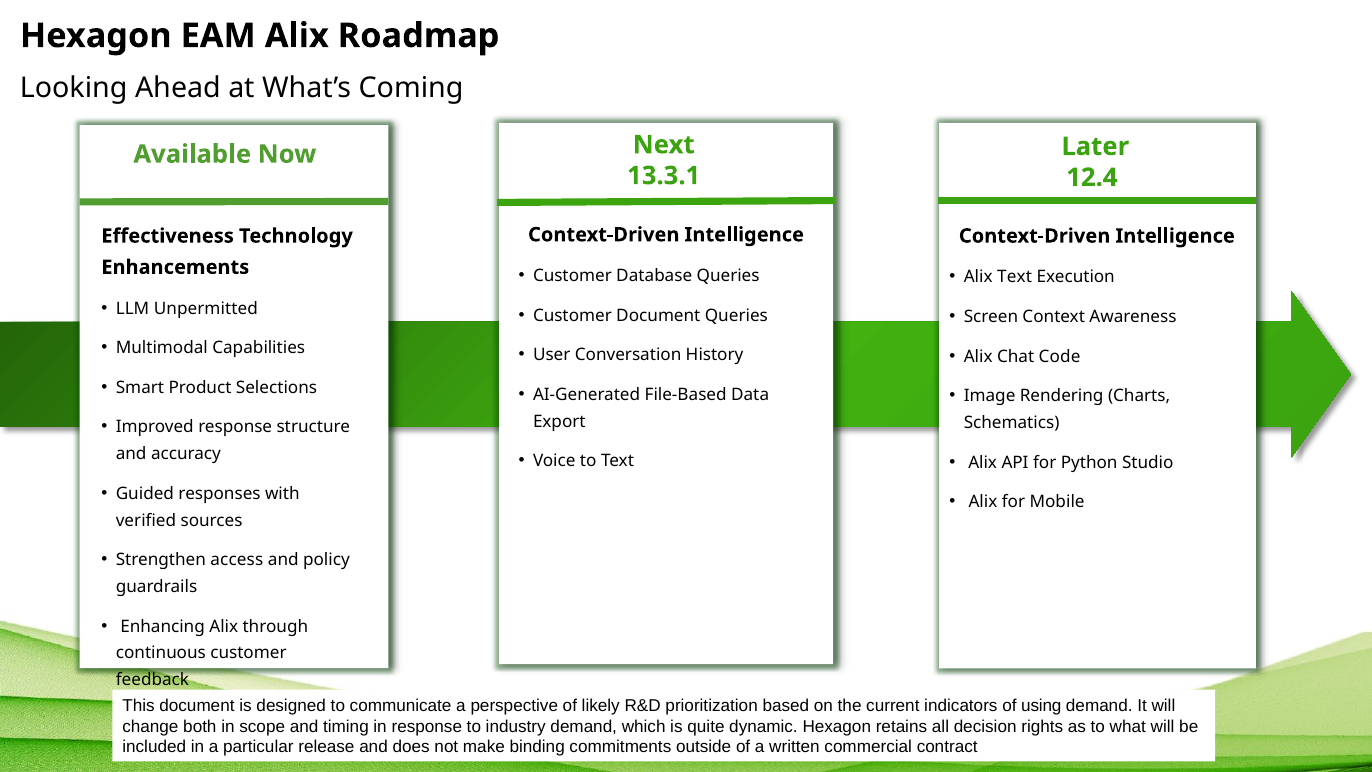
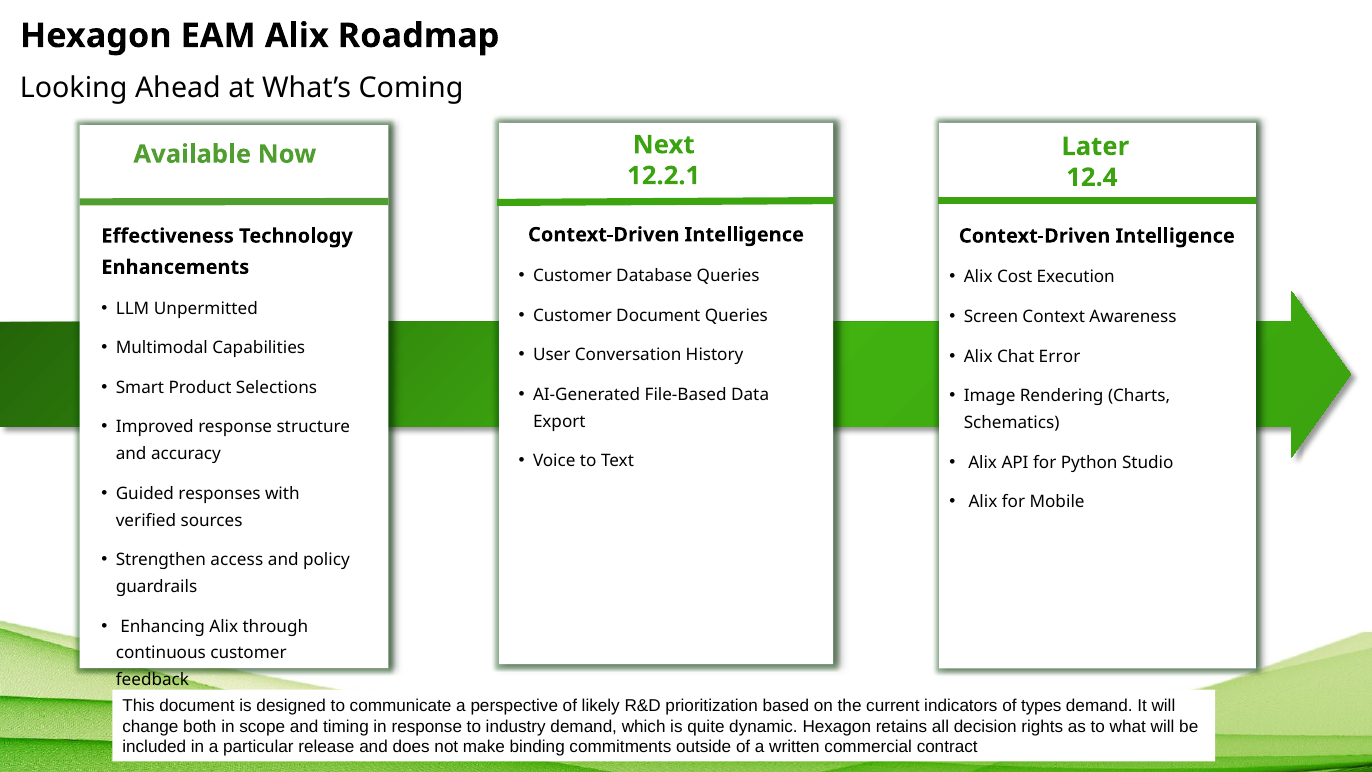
13.3.1: 13.3.1 -> 12.2.1 (664, 176)
Alix Text: Text -> Cost (1015, 277)
Code: Code -> Error (1060, 356)
using: using -> types (1041, 706)
